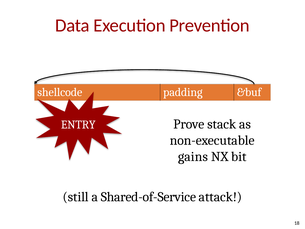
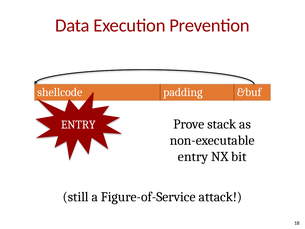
gains: gains -> entry (193, 157)
Shared-of-Service: Shared-of-Service -> Figure-of-Service (148, 197)
